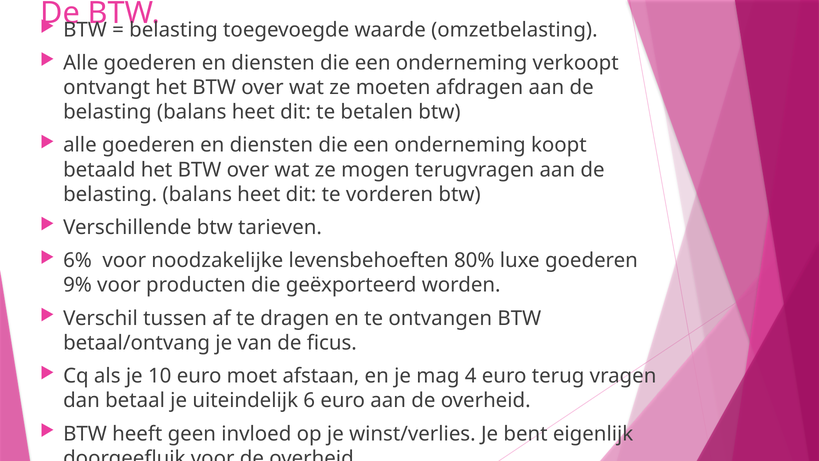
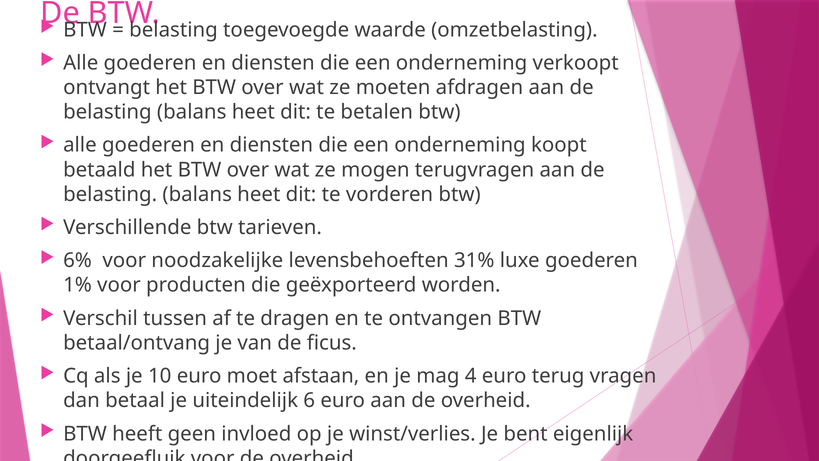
80%: 80% -> 31% (474, 260)
9%: 9% -> 1% (77, 285)
